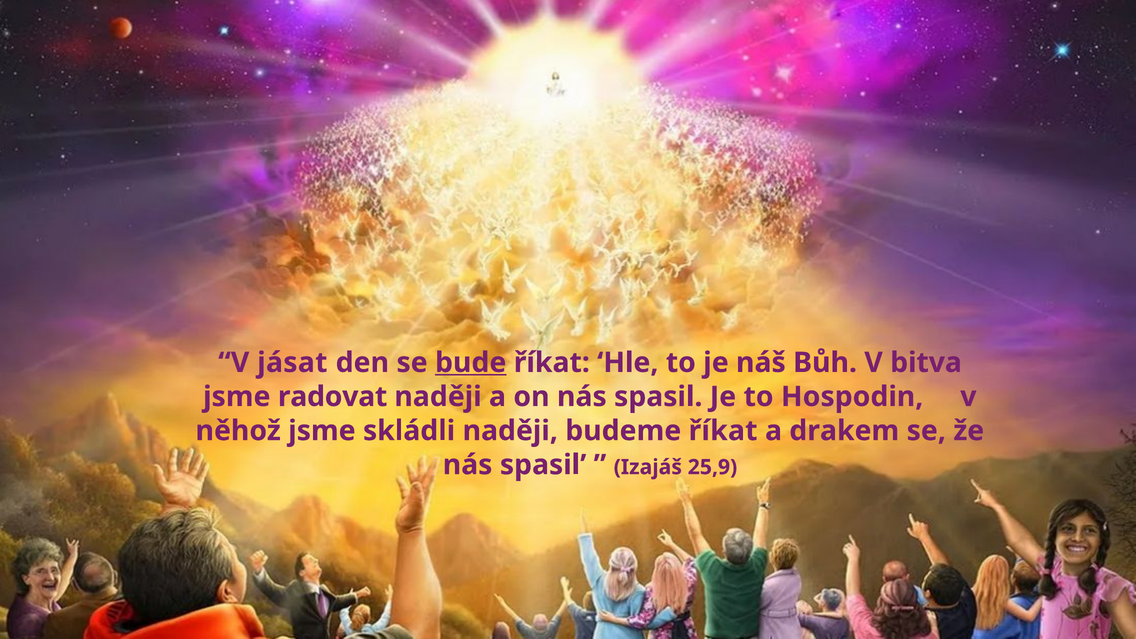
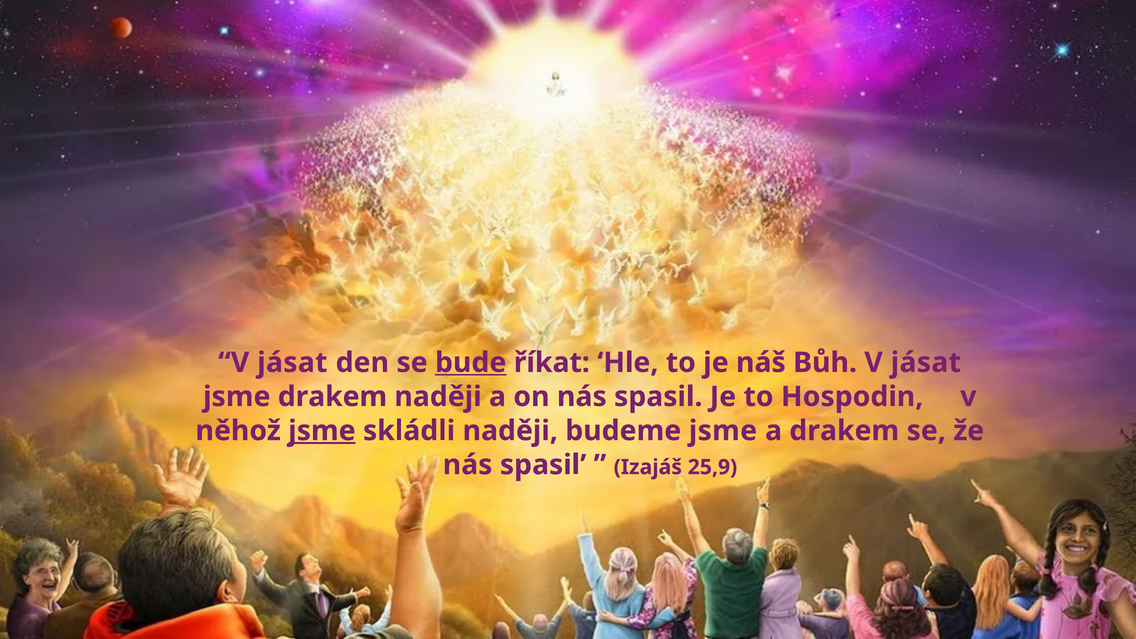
Bůh V bitva: bitva -> jásat (926, 363)
jsme radovat: radovat -> drakem (332, 397)
jsme underline: none -> present (322, 431)
budeme říkat: říkat -> jsme (723, 431)
